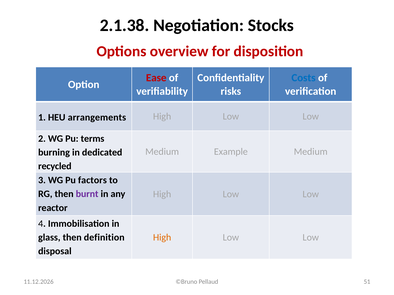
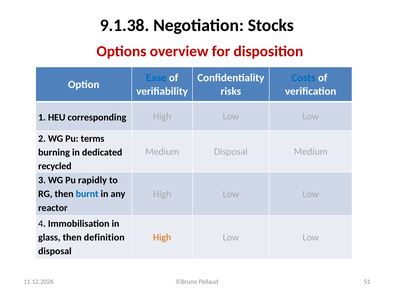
2.1.38: 2.1.38 -> 9.1.38 (125, 26)
Ease colour: red -> blue (156, 78)
arrangements: arrangements -> corresponding (97, 117)
Medium Example: Example -> Disposal (231, 152)
factors: factors -> rapidly (92, 180)
burnt colour: purple -> blue (87, 194)
